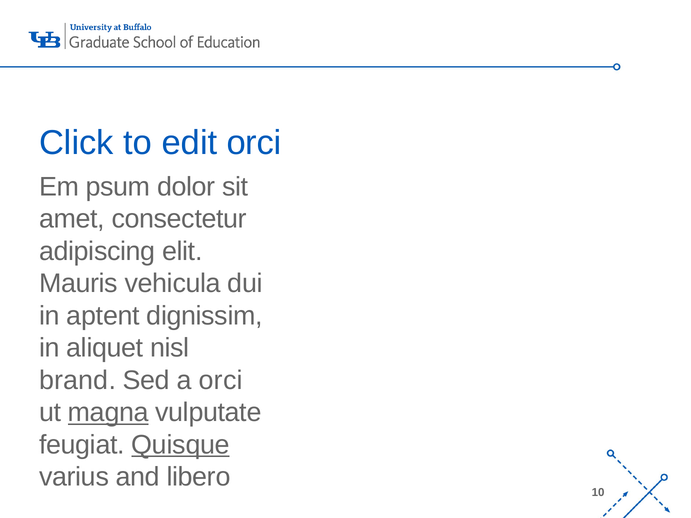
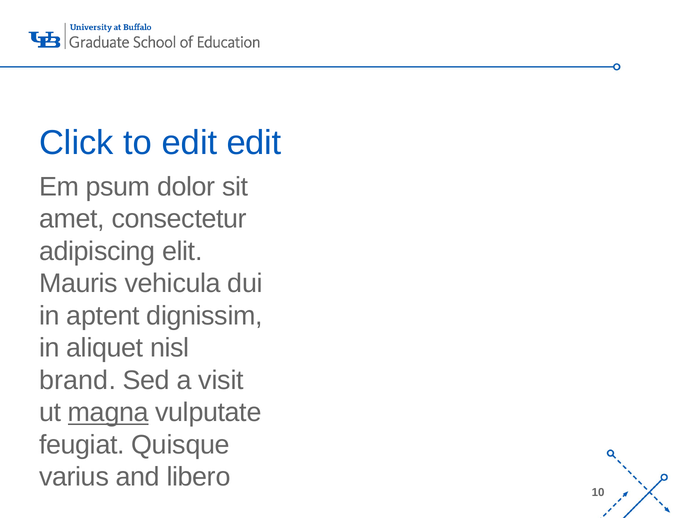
edit orci: orci -> edit (254, 143)
a orci: orci -> visit (221, 380)
Quisque underline: present -> none (181, 445)
